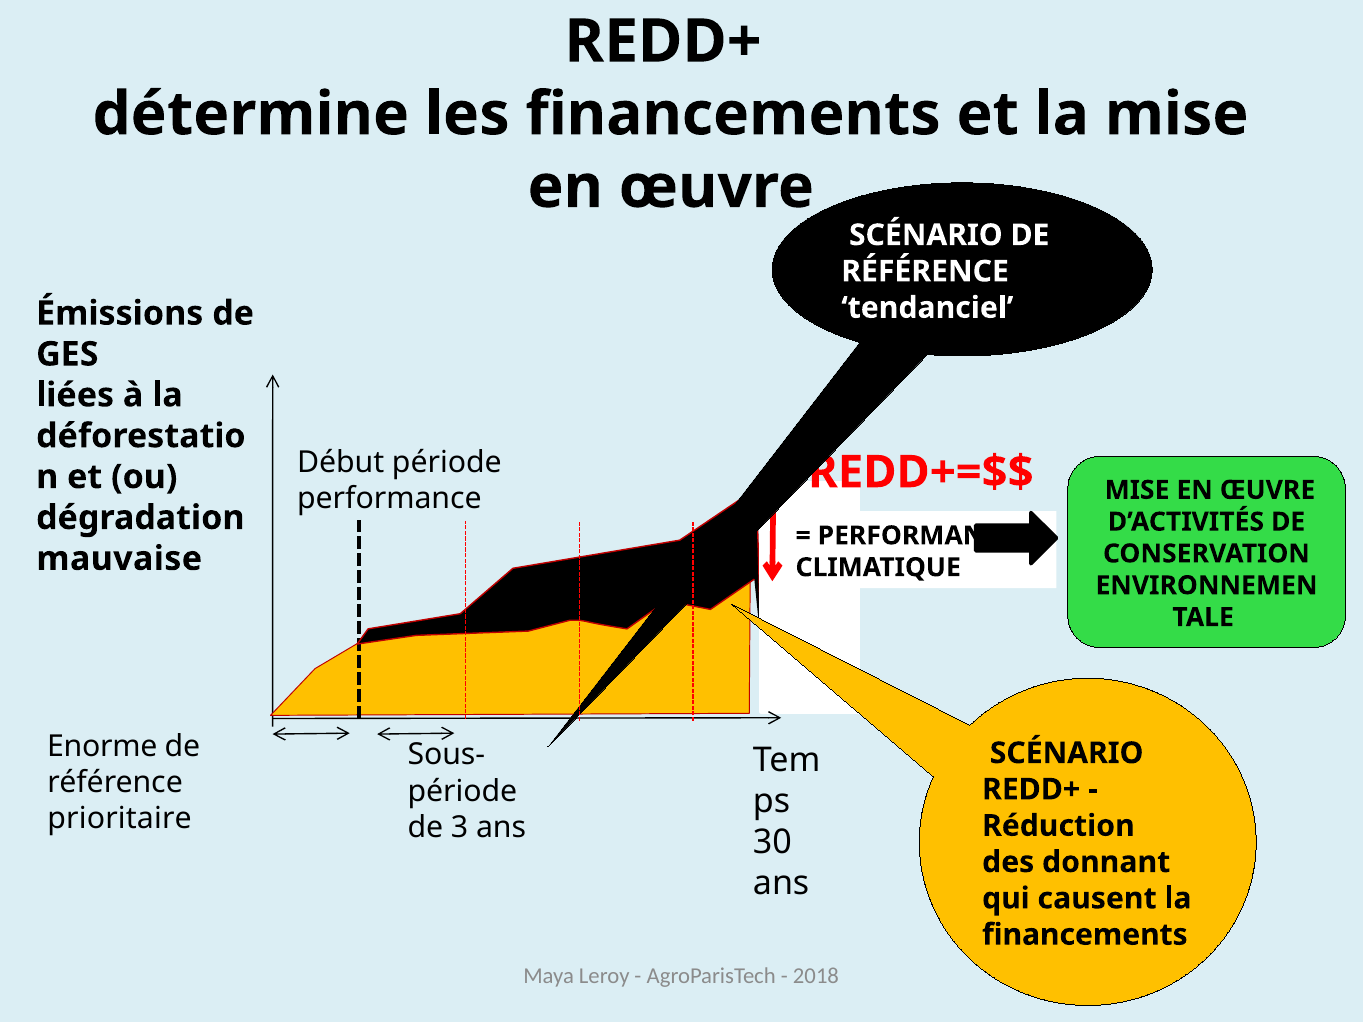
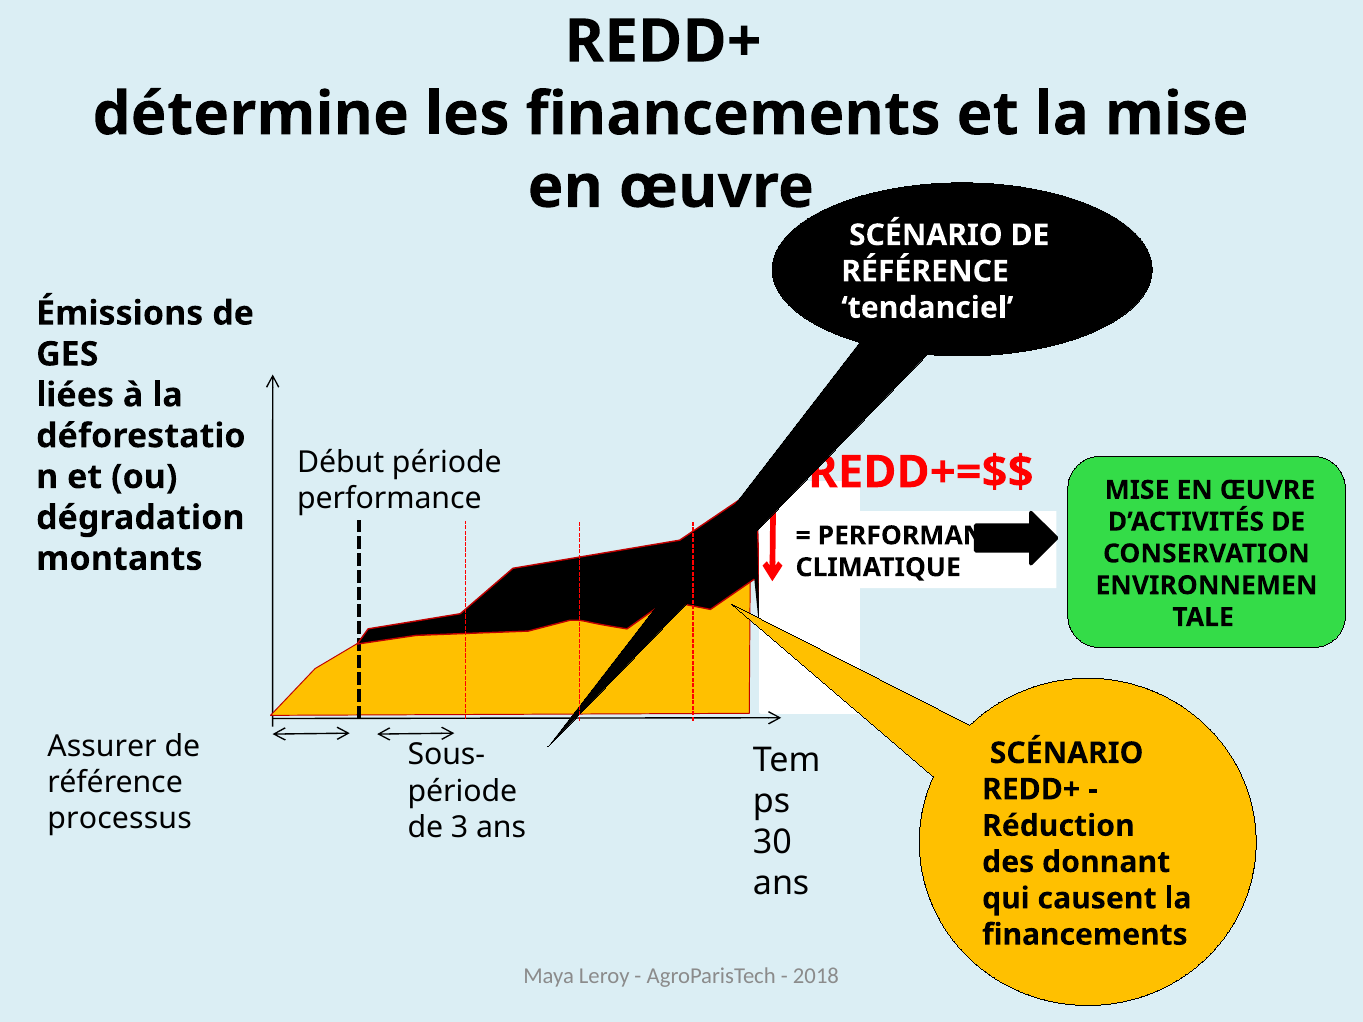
mauvaise: mauvaise -> montants (119, 559)
Enorme: Enorme -> Assurer (102, 746)
prioritaire: prioritaire -> processus (120, 819)
